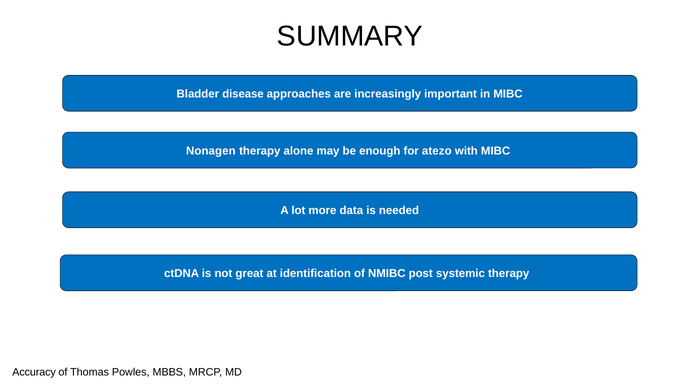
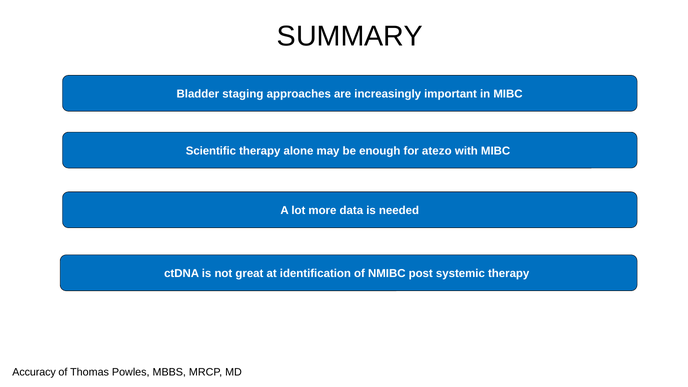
disease: disease -> staging (243, 94)
Nonagen: Nonagen -> Scientific (211, 151)
